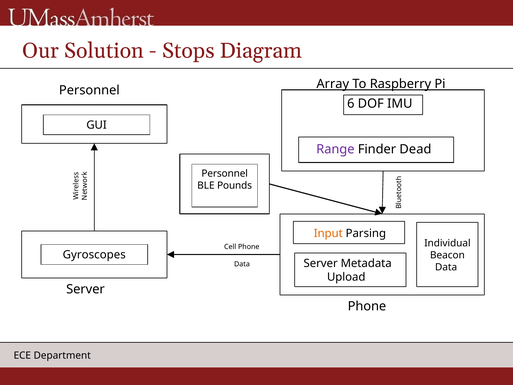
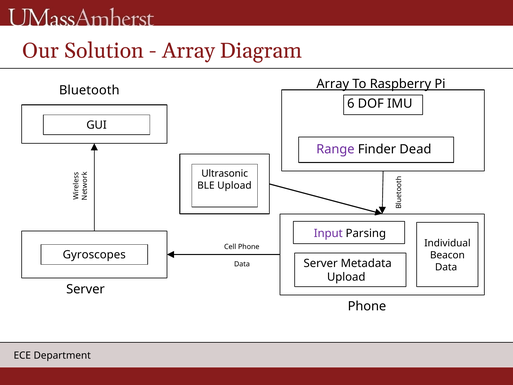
Stops: Stops -> Array (188, 51)
Personnel: Personnel -> Bluetooth (89, 90)
Personnel: Personnel -> Ultrasonic (225, 173)
BLE Pounds: Pounds -> Upload (234, 185)
Input colour: orange -> purple (328, 233)
